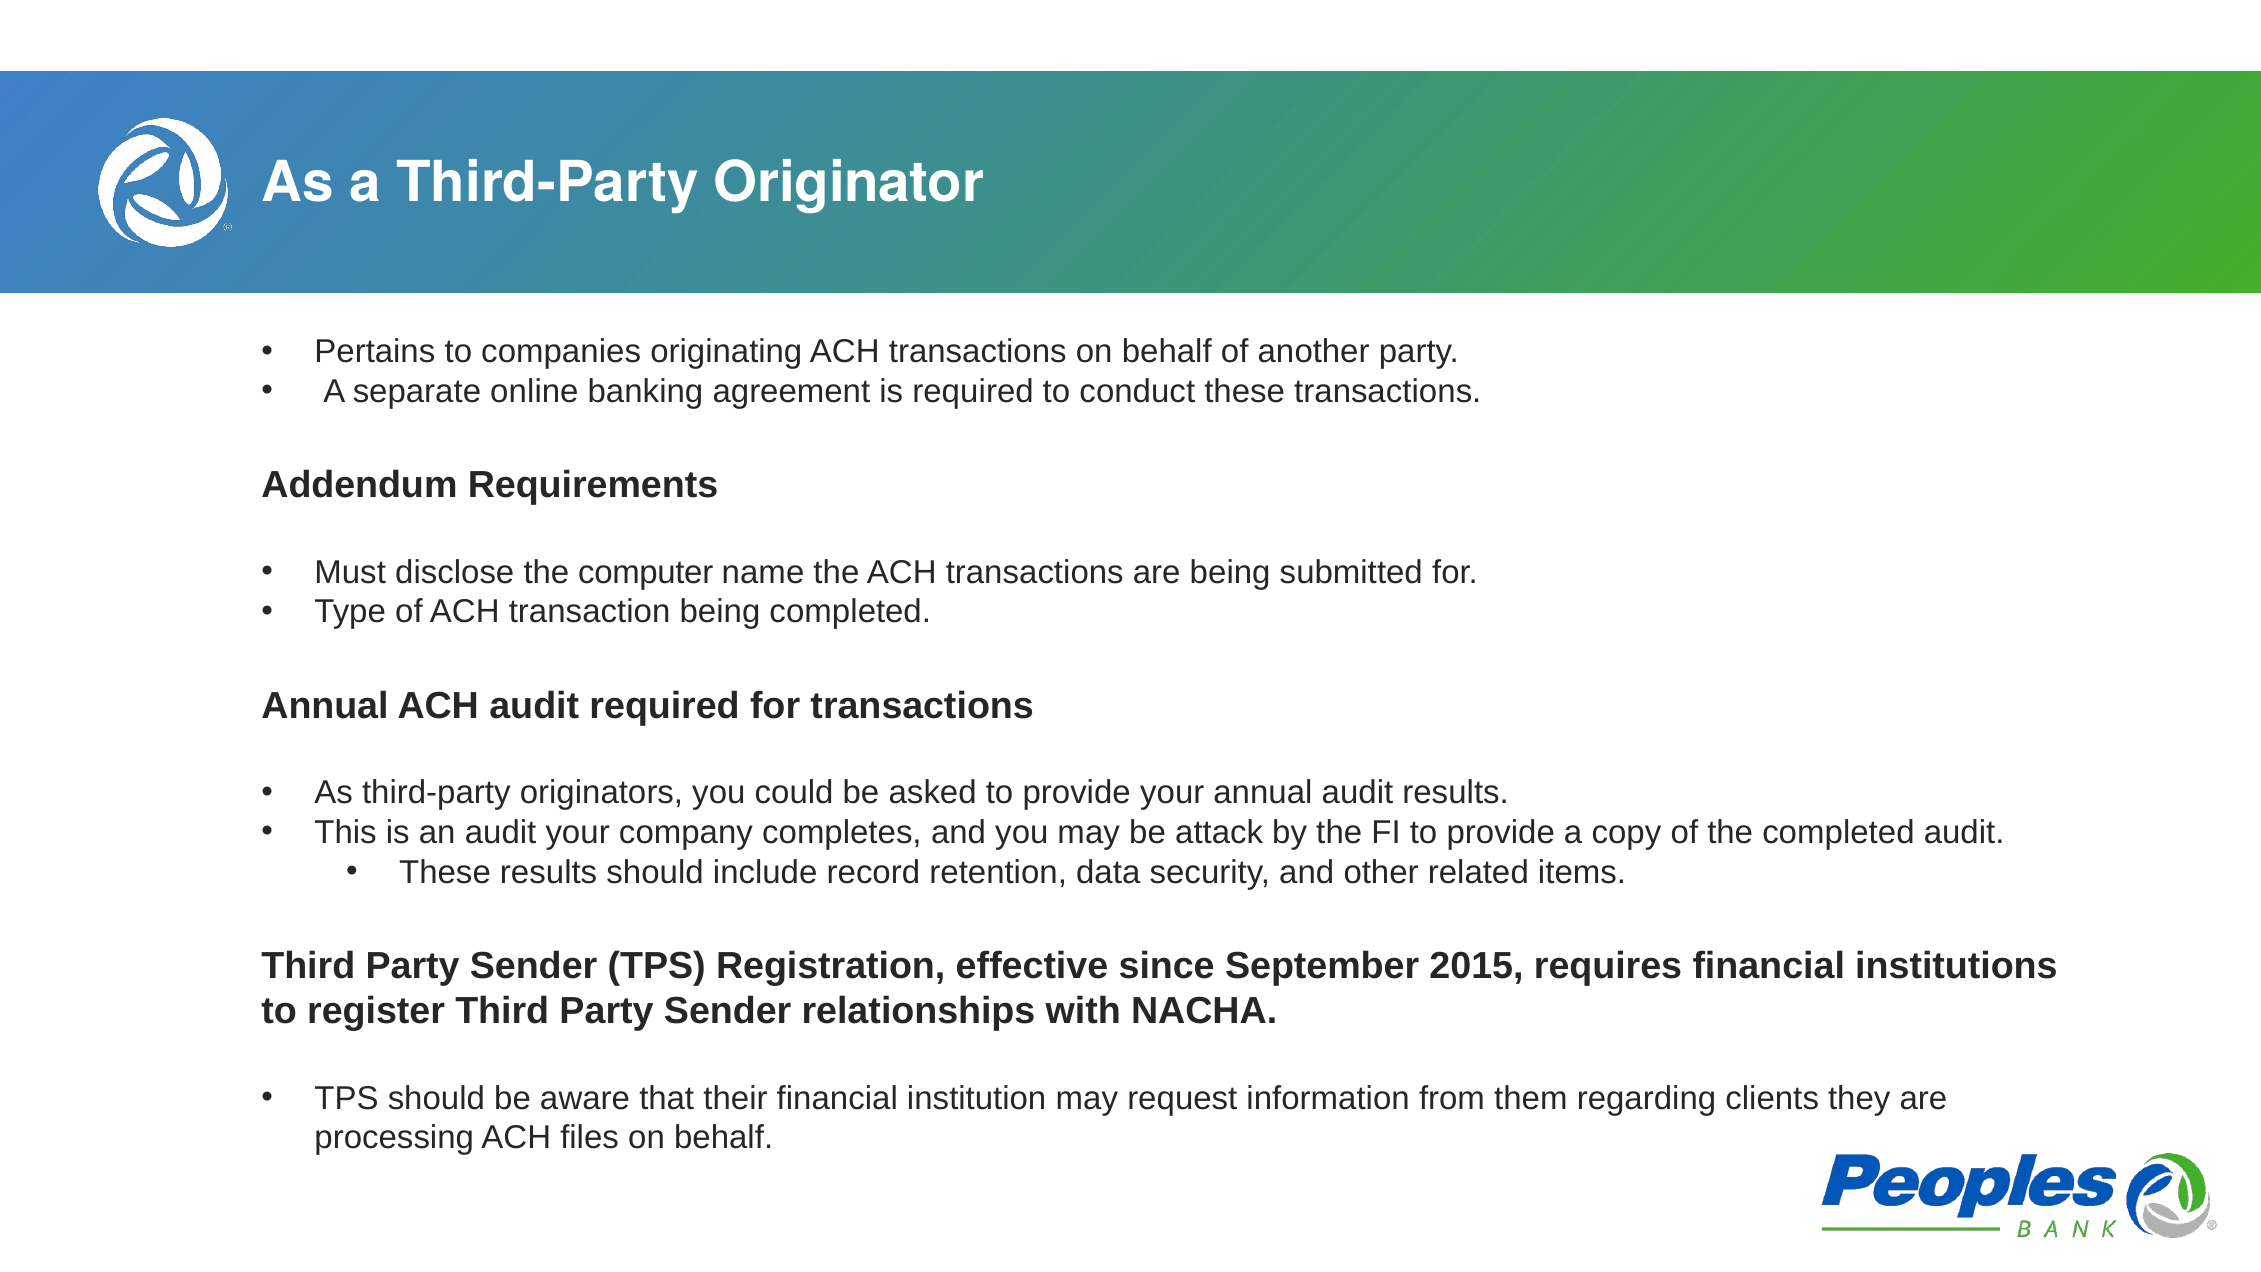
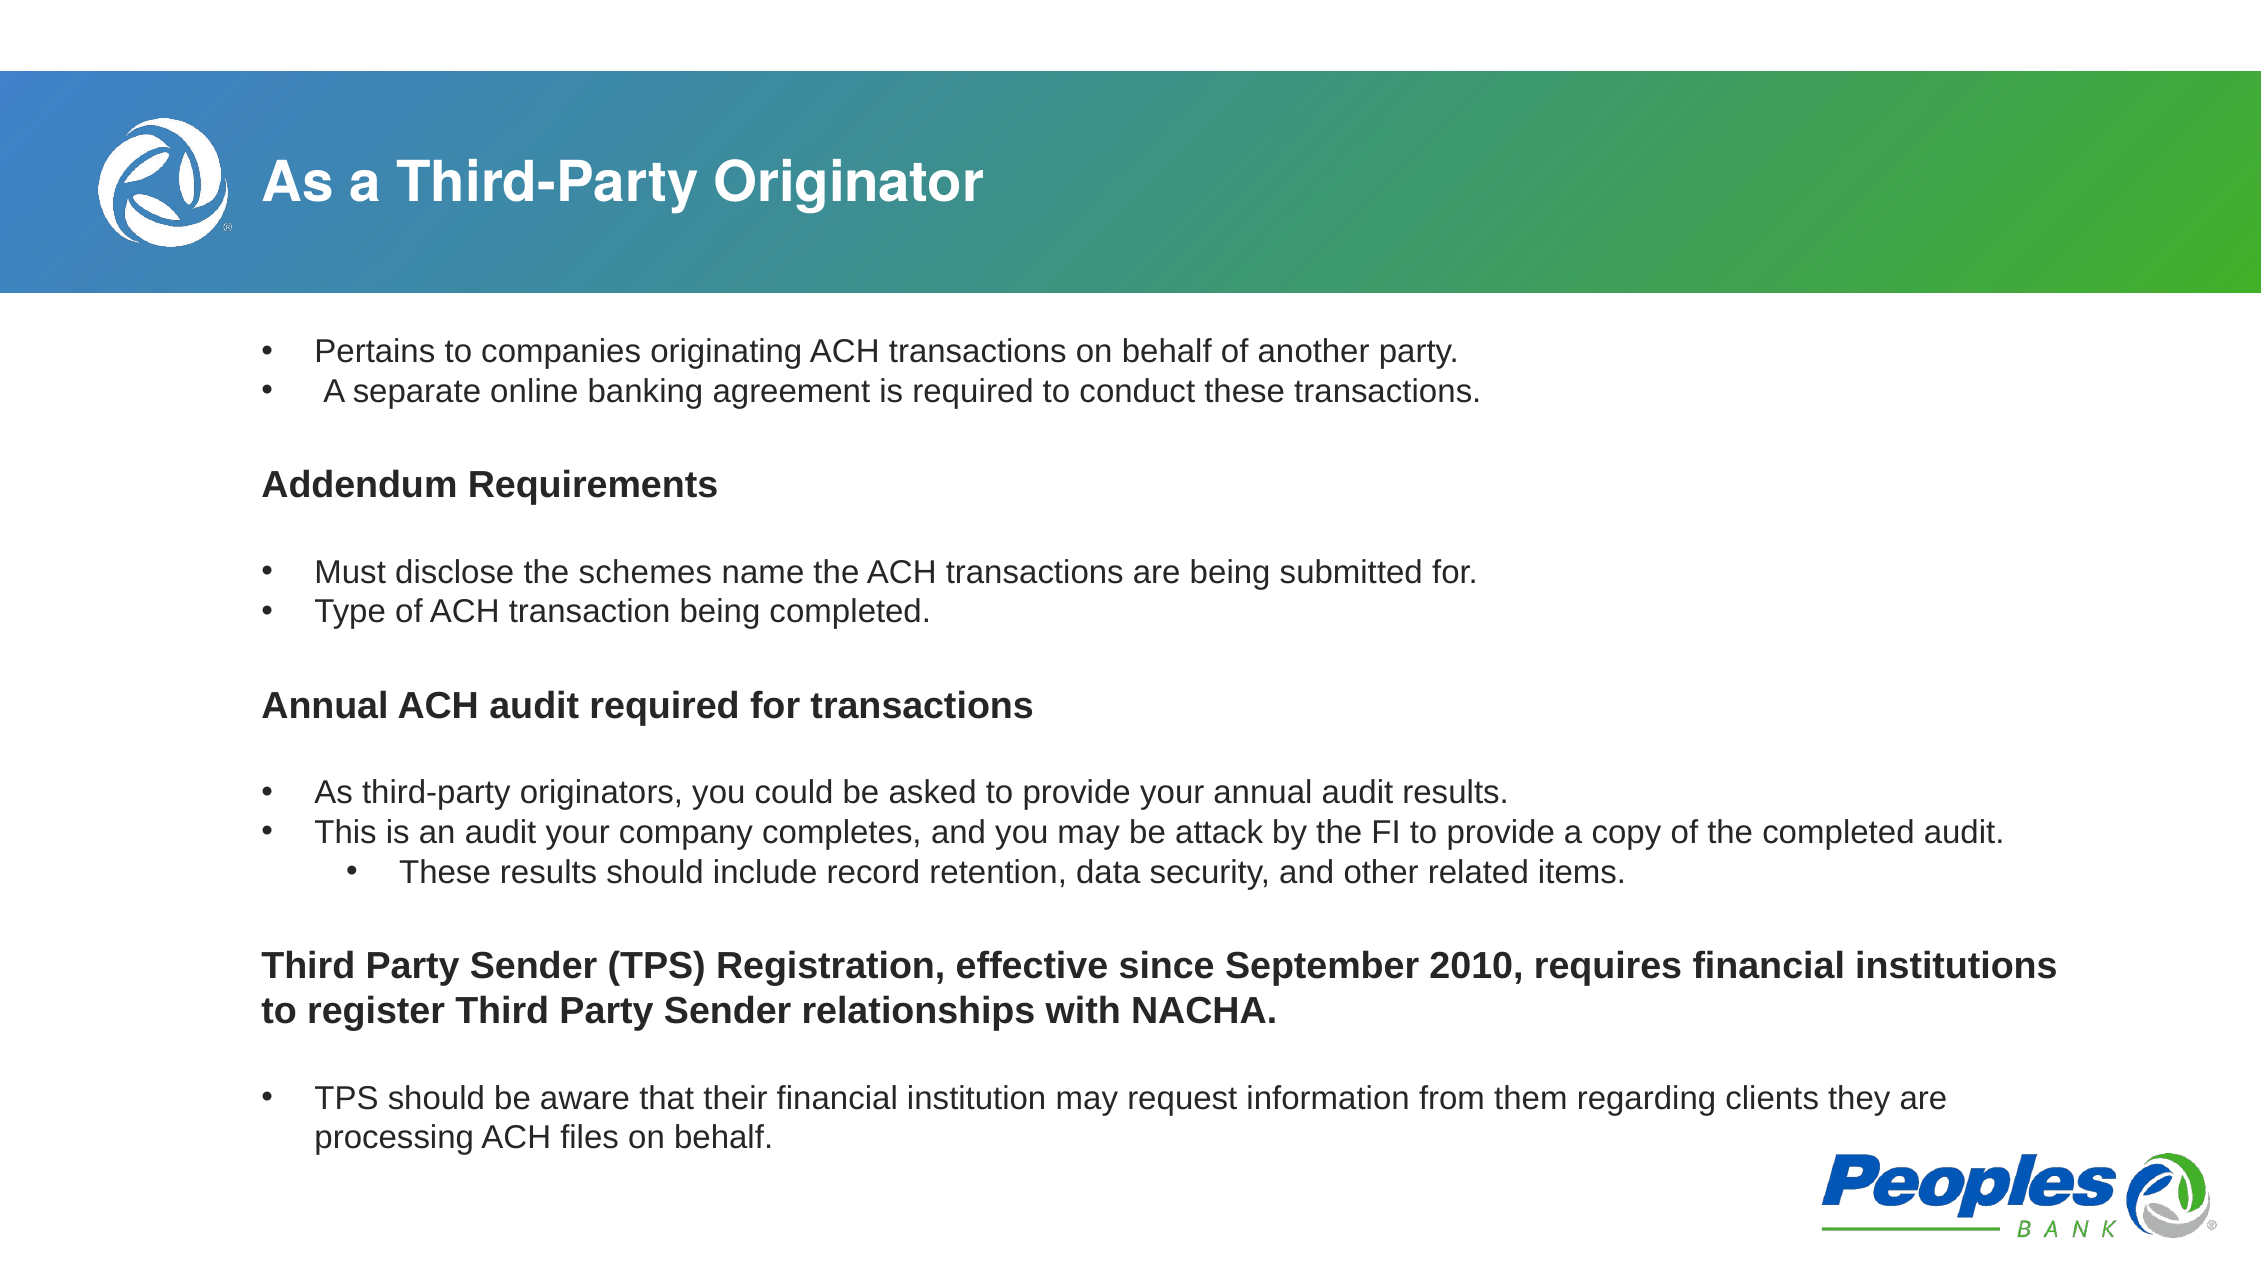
computer: computer -> schemes (645, 572)
2015: 2015 -> 2010 (1477, 966)
